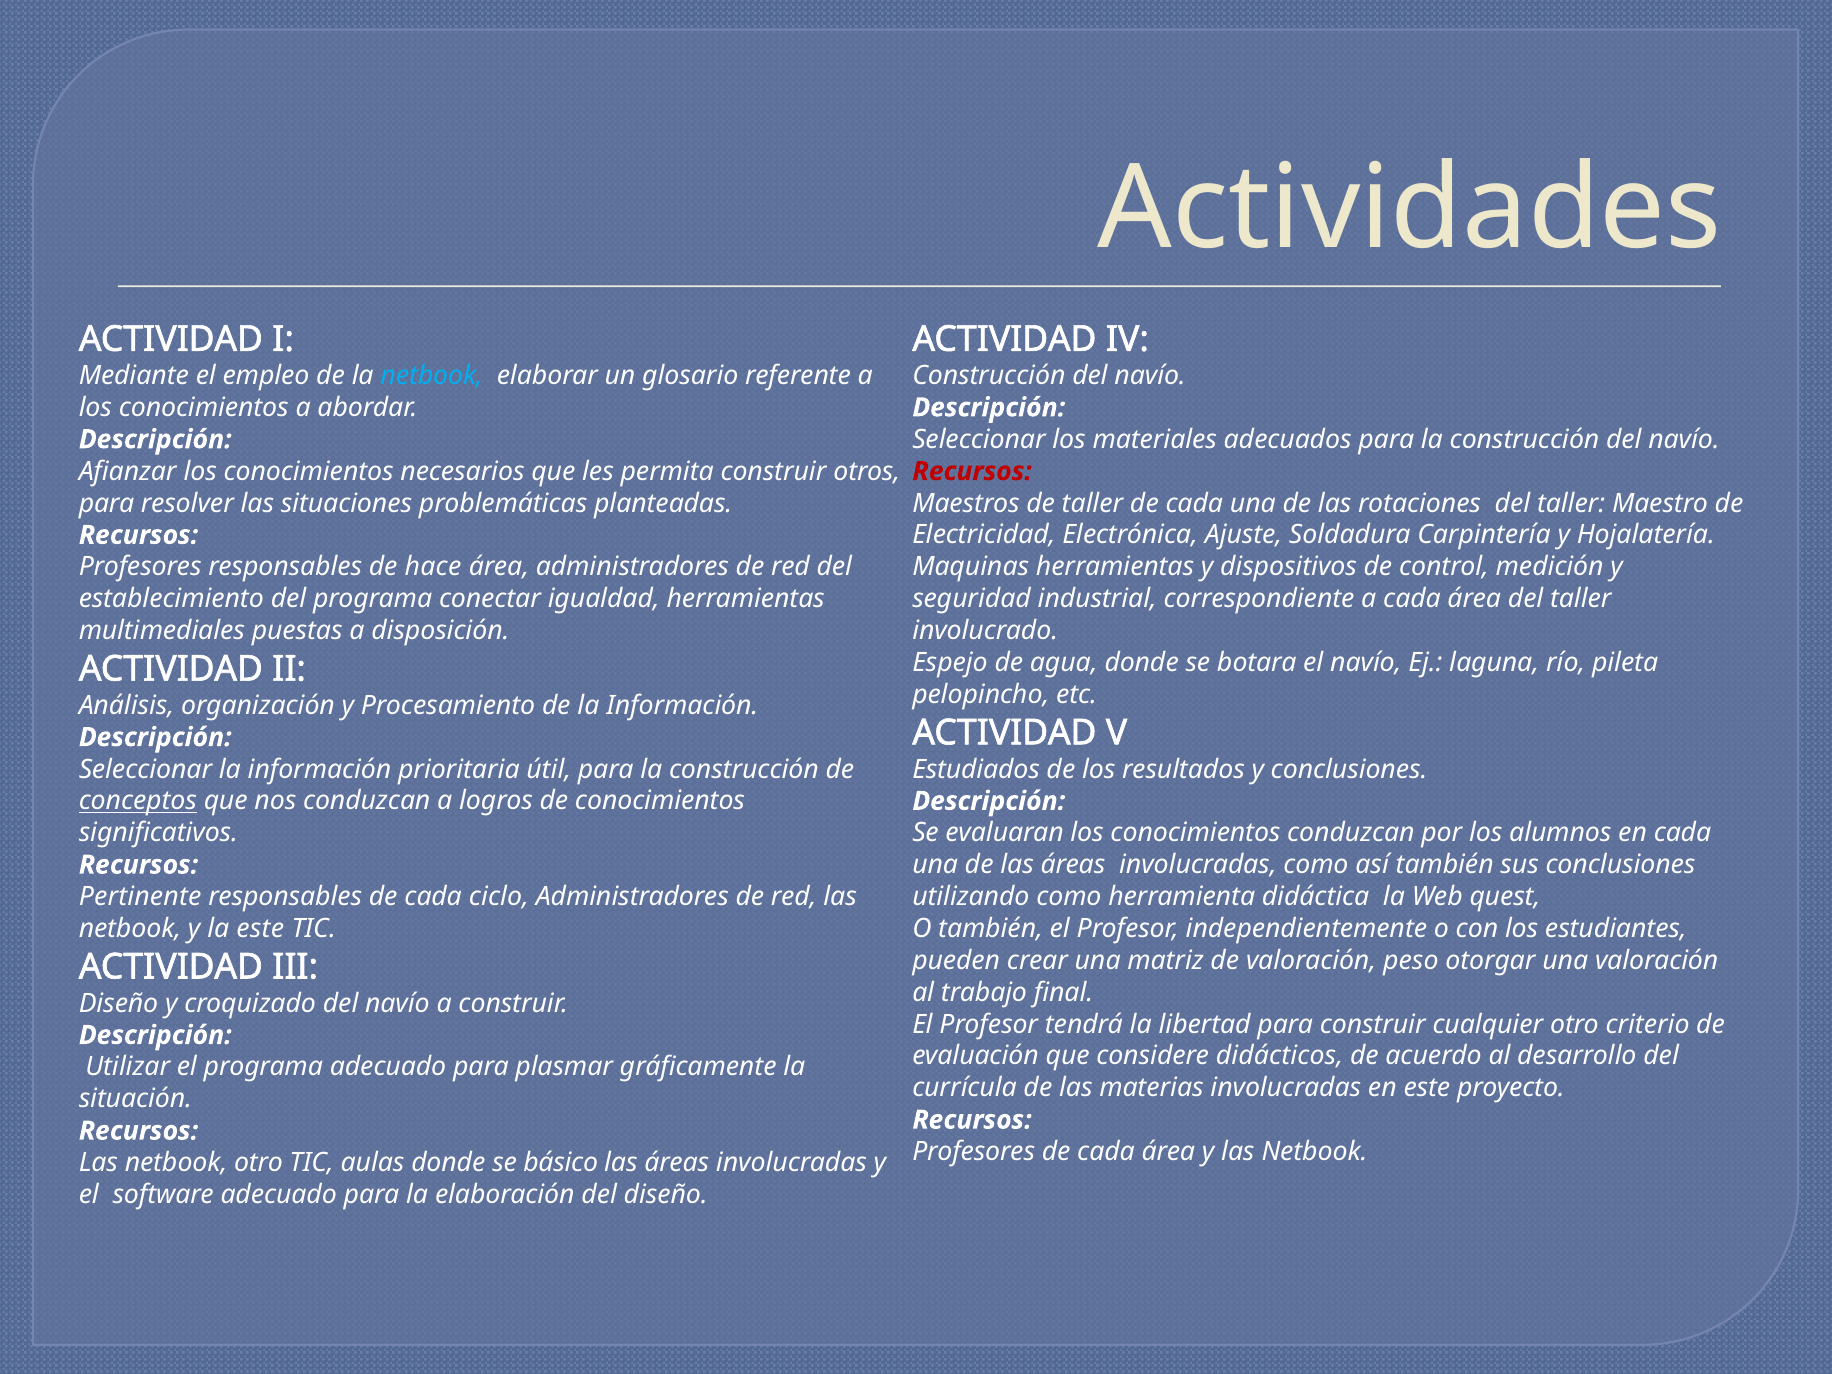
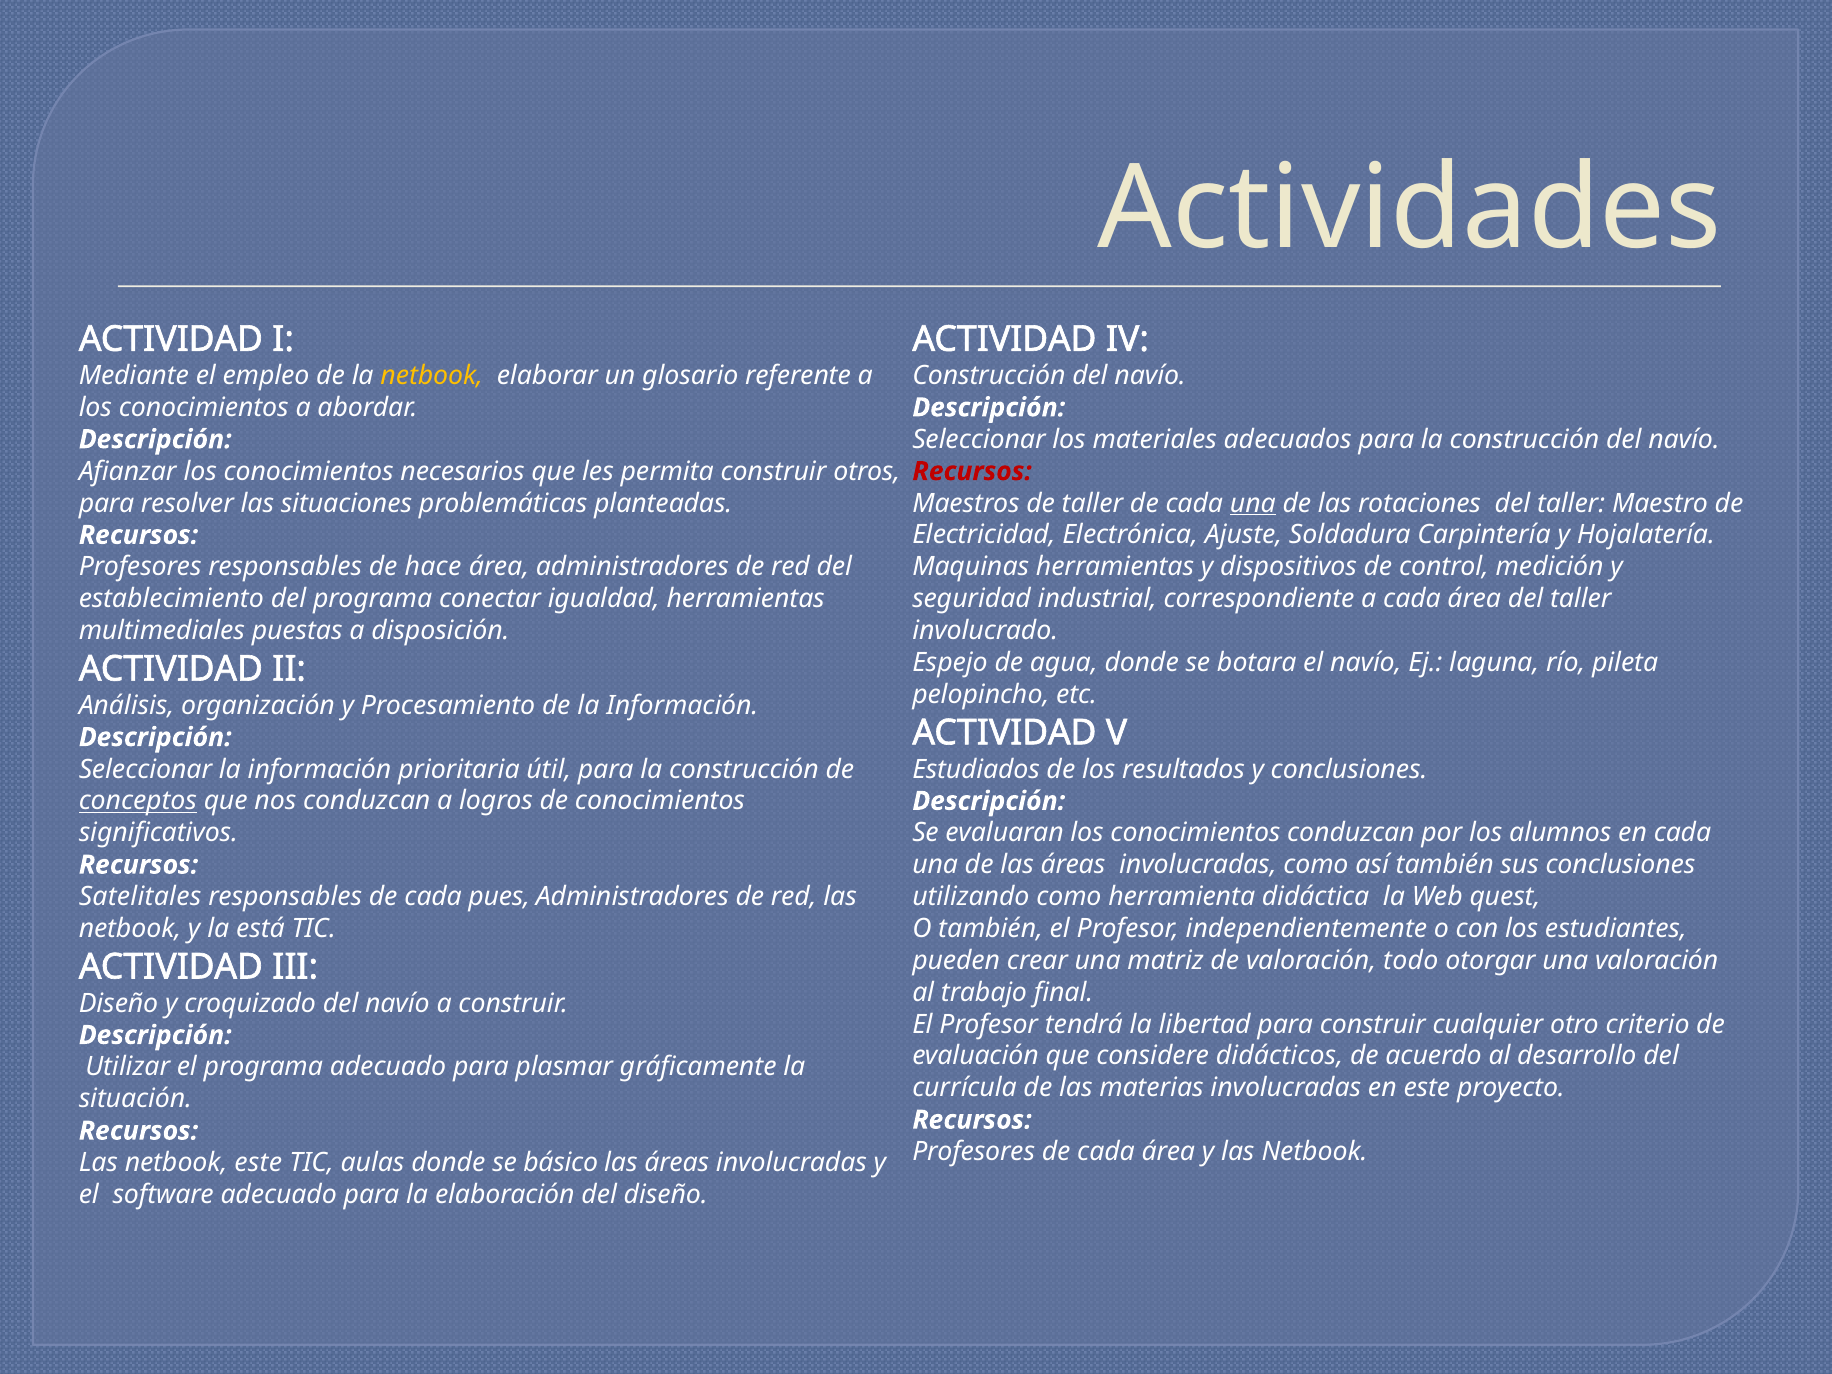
netbook colour: light blue -> yellow (432, 376)
una underline: none -> present (1253, 503)
Pertinente: Pertinente -> Satelitales (140, 897)
ciclo: ciclo -> pues (499, 897)
la este: este -> está (260, 929)
peso: peso -> todo (1411, 960)
netbook otro: otro -> este (258, 1163)
